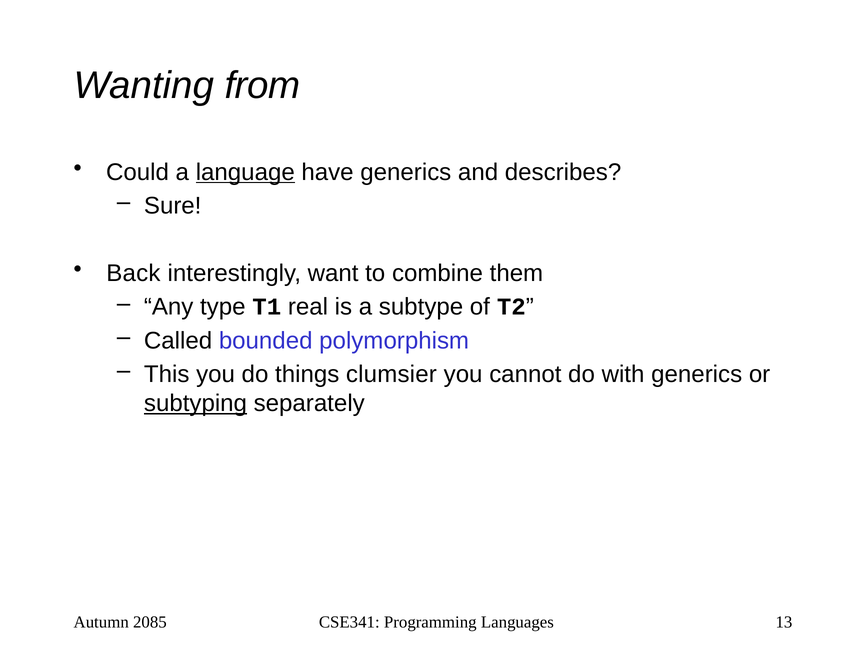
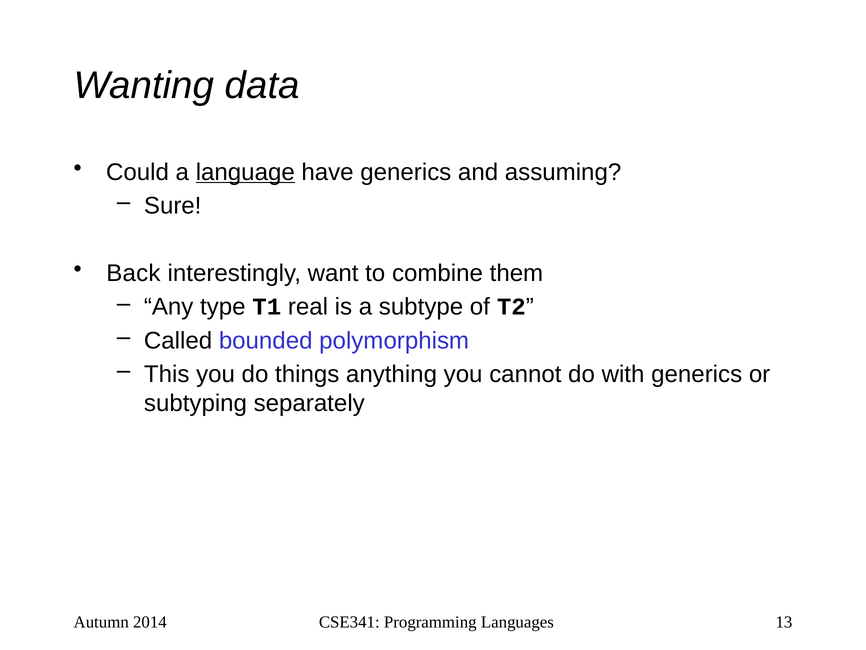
from: from -> data (262, 86)
describes: describes -> assuming (563, 172)
clumsier: clumsier -> anything (392, 374)
subtyping underline: present -> none (195, 403)
2085: 2085 -> 2014 (150, 622)
